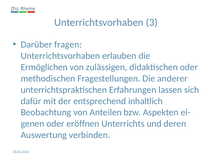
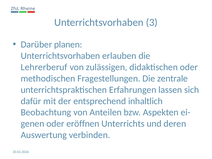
fragen: fragen -> planen (68, 44)
Ermöglichen: Ermöglichen -> Lehrerberuf (44, 67)
anderer: anderer -> zentrale (173, 78)
